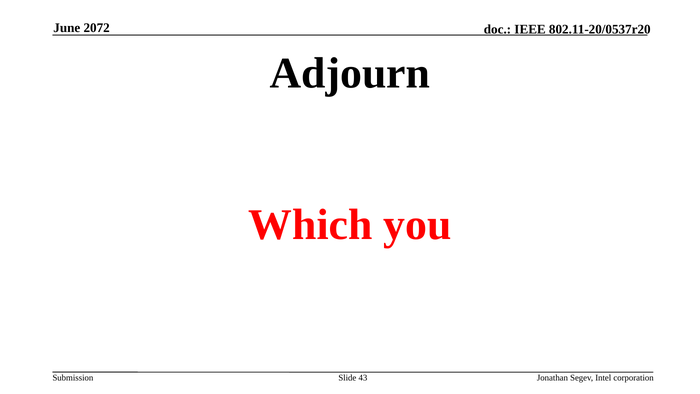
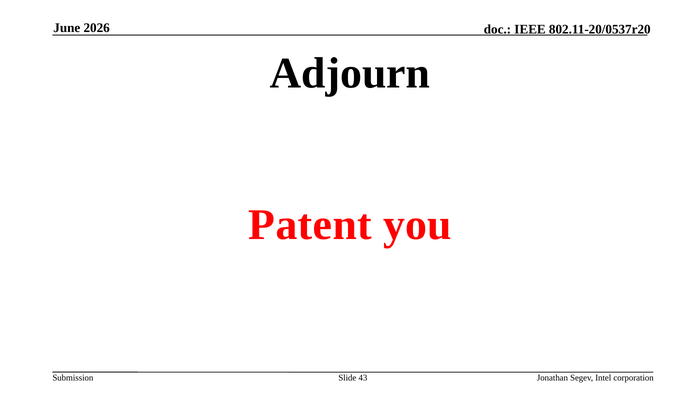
2072: 2072 -> 2026 (97, 28)
Which: Which -> Patent (310, 224)
